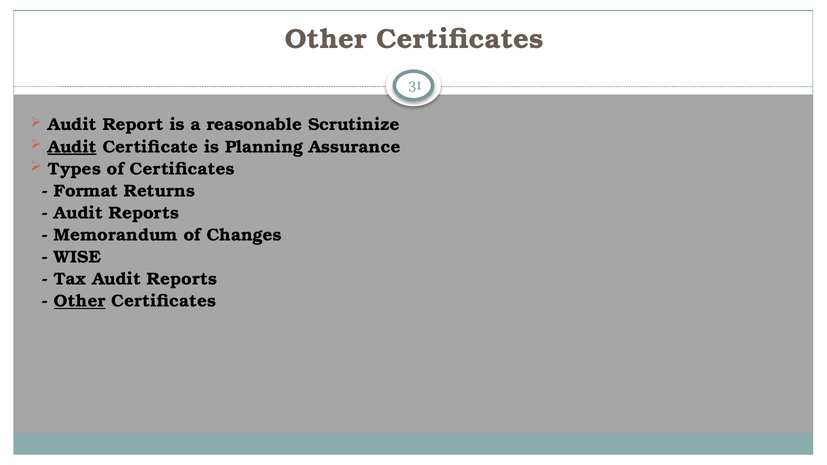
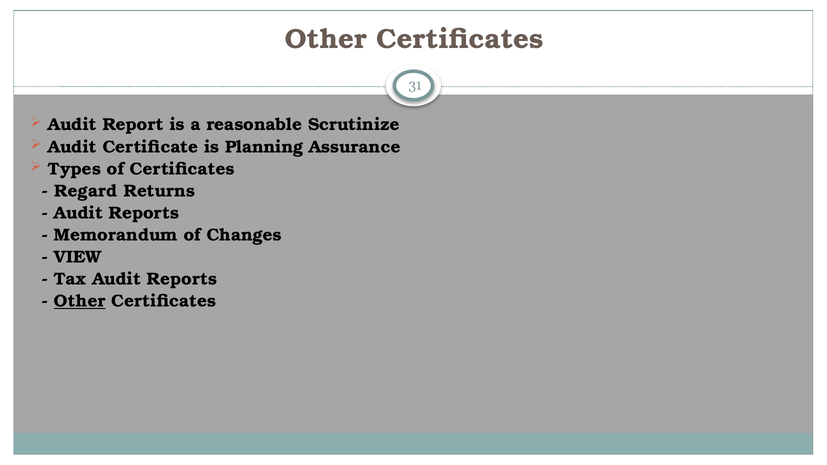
Audit underline: present -> none (72, 147)
Format: Format -> Regard (86, 191)
WISE: WISE -> VIEW (78, 257)
